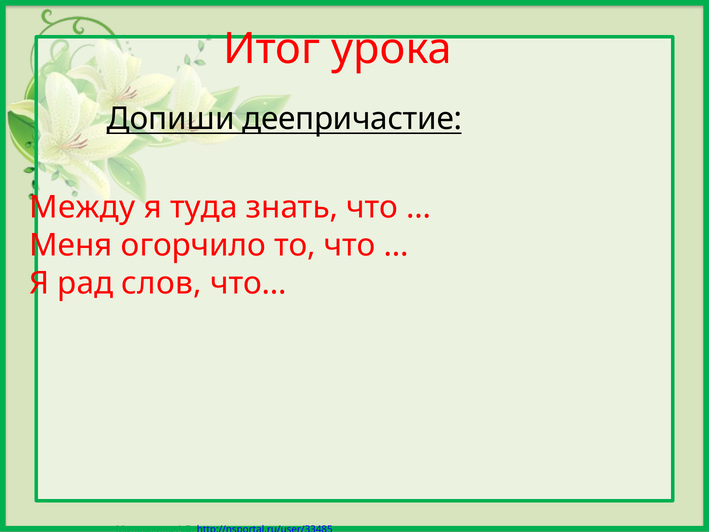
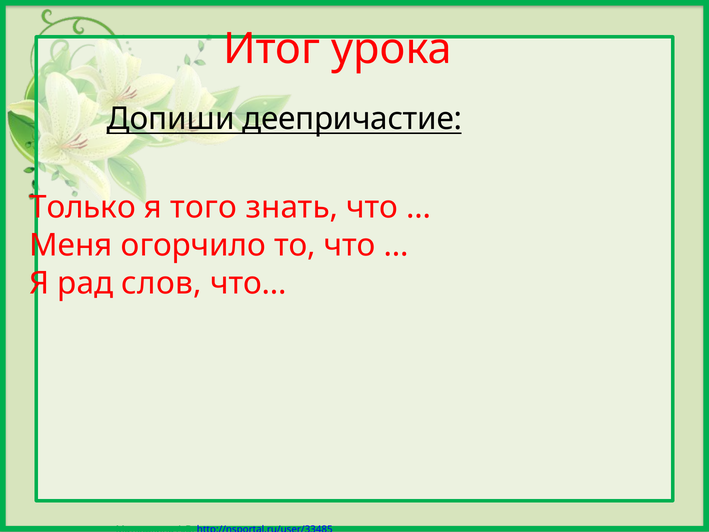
Между: Между -> Только (82, 207)
туда: туда -> того (204, 207)
